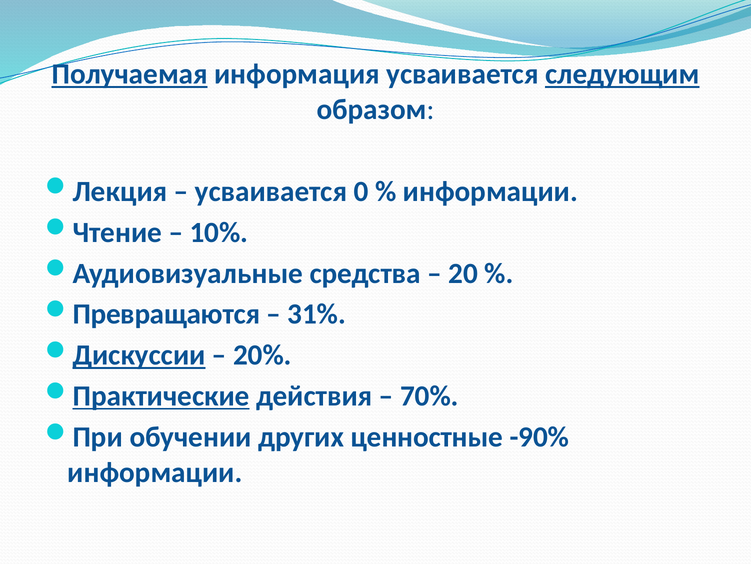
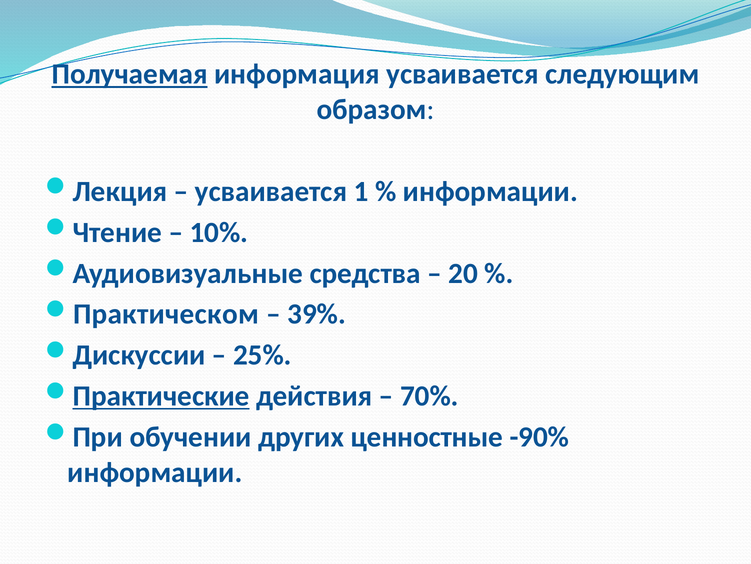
следующим underline: present -> none (622, 74)
0: 0 -> 1 (361, 191)
Превращаются: Превращаются -> Практическом (166, 314)
31%: 31% -> 39% (317, 314)
Дискуссии underline: present -> none (139, 355)
20%: 20% -> 25% (262, 355)
